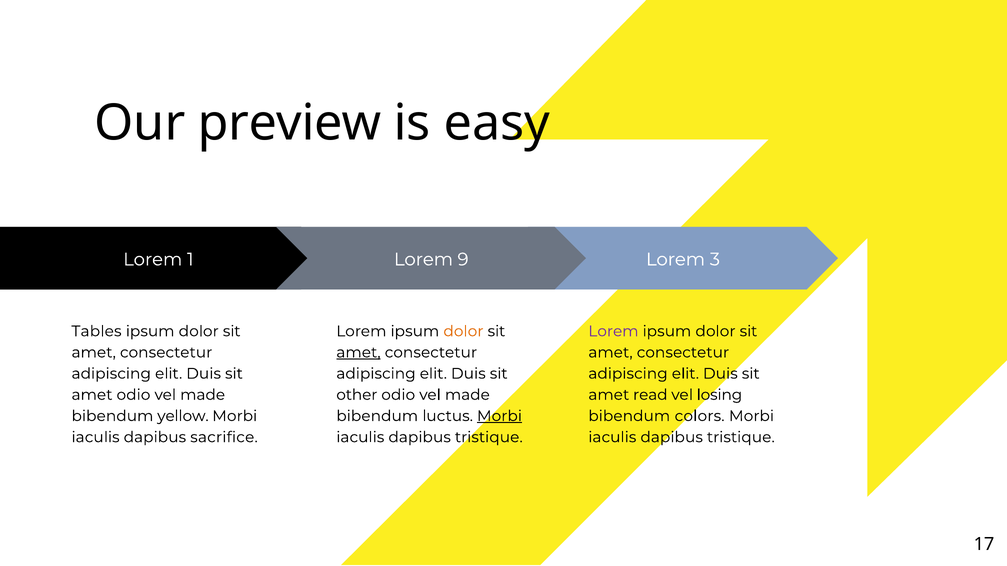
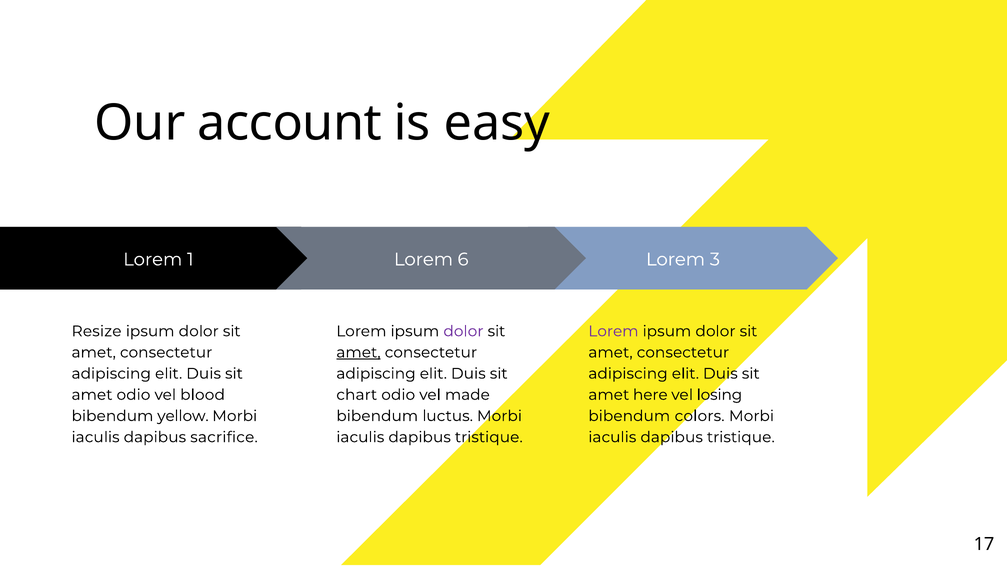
preview: preview -> account (290, 123)
9: 9 -> 6 (463, 260)
Tables: Tables -> Resize (97, 331)
dolor colour: orange -> purple (463, 331)
amet odio vel made: made -> blood (203, 395)
other: other -> chart (357, 395)
read: read -> here (650, 395)
Morbi underline: present -> none (499, 416)
